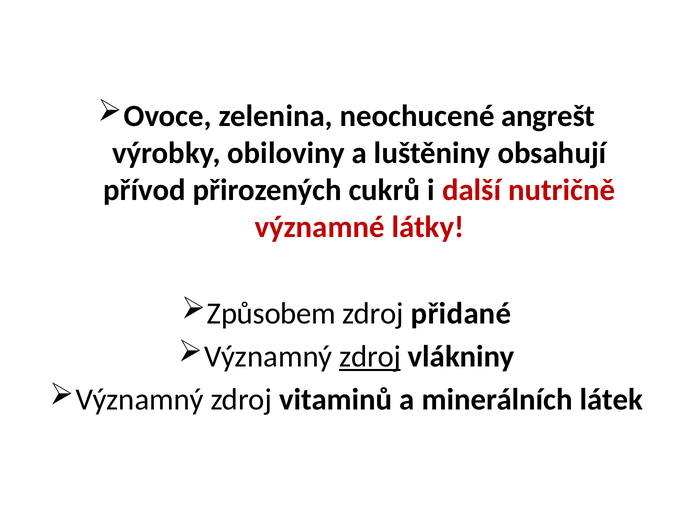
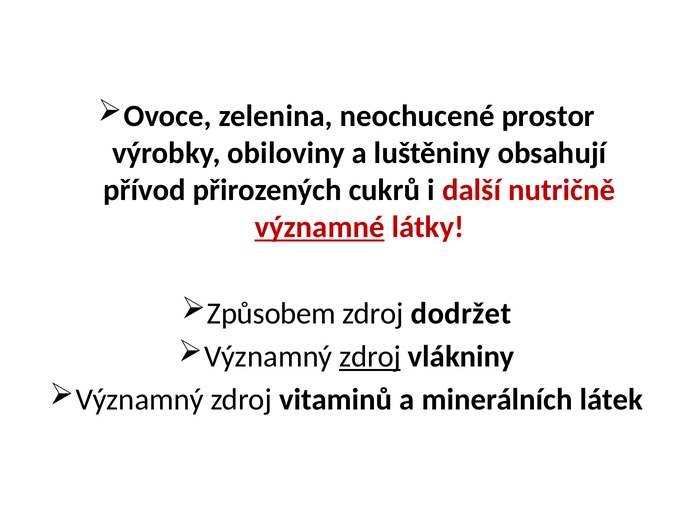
angrešt: angrešt -> prostor (548, 116)
významné underline: none -> present (320, 227)
přidané: přidané -> dodržet (461, 313)
